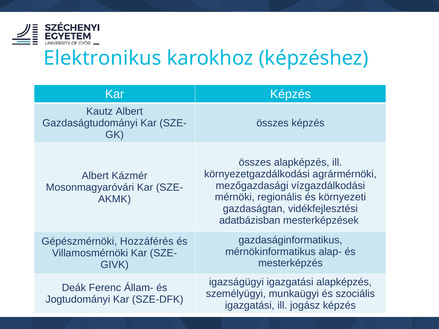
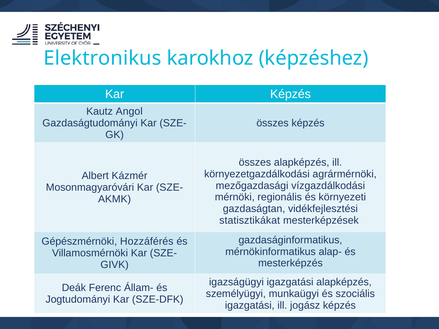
Kautz Albert: Albert -> Angol (129, 112)
adatbázisban: adatbázisban -> statisztikákat (250, 221)
